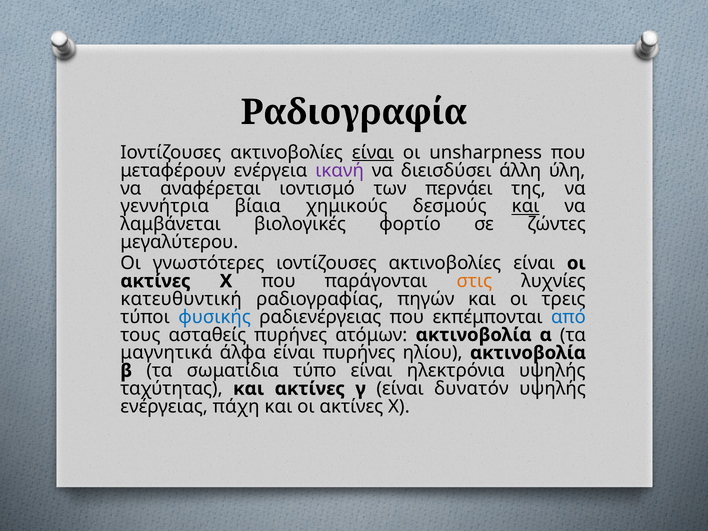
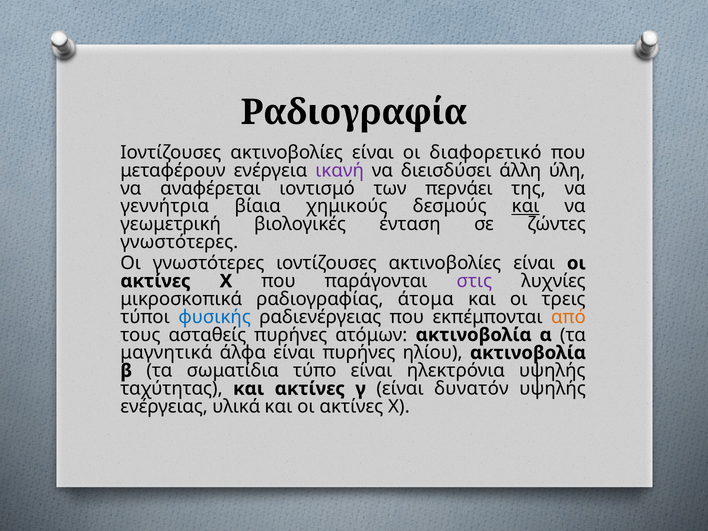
είναι underline: present -> none (373, 153)
unsharpness: unsharpness -> διαφορετικό (486, 153)
λαμβάνεται: λαμβάνεται -> γεωμετρική (171, 224)
φορτίο: φορτίο -> ένταση (410, 224)
μεγαλύτερου: μεγαλύτερου -> γνωστότερες (179, 242)
στις colour: orange -> purple (474, 281)
κατευθυντική: κατευθυντική -> μικροσκοπικά (181, 299)
πηγών: πηγών -> άτομα (426, 299)
από colour: blue -> orange (568, 317)
πάχη: πάχη -> υλικά (236, 407)
